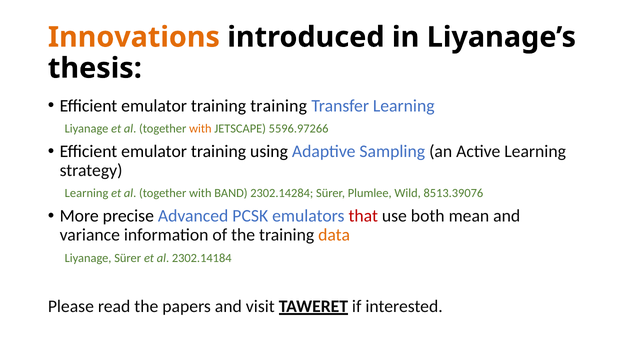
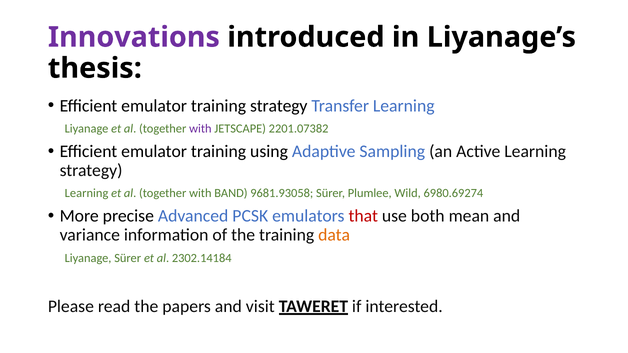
Innovations colour: orange -> purple (134, 37)
training training: training -> strategy (279, 106)
with colour: orange -> purple (200, 129)
5596.97266: 5596.97266 -> 2201.07382 (299, 129)
2302.14284: 2302.14284 -> 9681.93058 (282, 193)
8513.39076: 8513.39076 -> 6980.69274 (453, 193)
